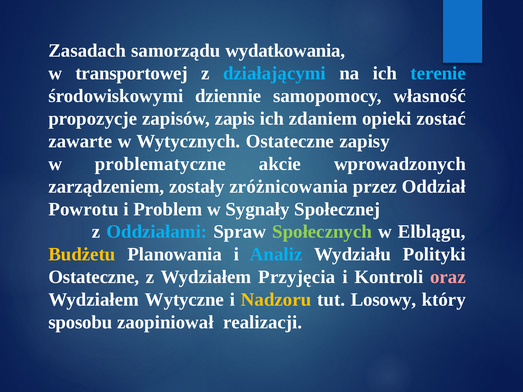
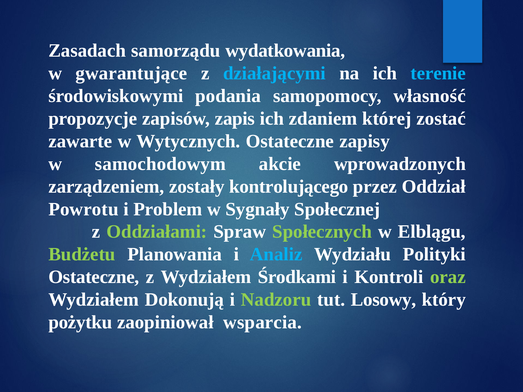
transportowej: transportowej -> gwarantujące (131, 73)
dziennie: dziennie -> podania (228, 96)
opieki: opieki -> której (387, 119)
problematyczne: problematyczne -> samochodowym (160, 164)
zróżnicowania: zróżnicowania -> kontrolującego (289, 187)
Oddziałami colour: light blue -> light green (157, 232)
Budżetu colour: yellow -> light green (82, 255)
Przyjęcia: Przyjęcia -> Środkami (297, 277)
oraz colour: pink -> light green (448, 277)
Wytyczne: Wytyczne -> Dokonują (184, 300)
Nadzoru colour: yellow -> light green (276, 300)
sposobu: sposobu -> pożytku (80, 322)
realizacji: realizacji -> wsparcia (263, 322)
